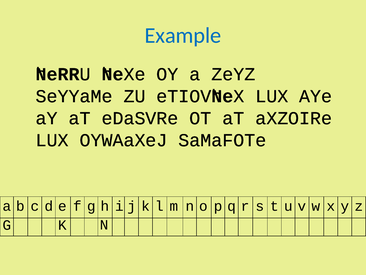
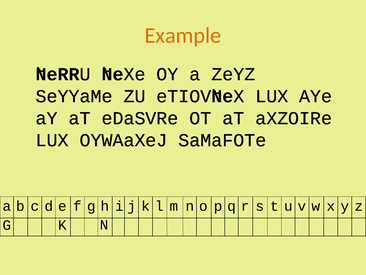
Example colour: blue -> orange (183, 35)
